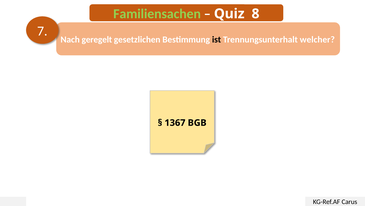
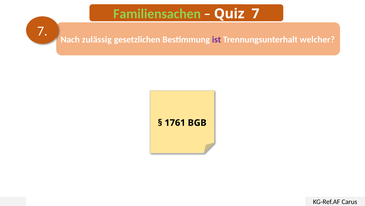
Quiz 8: 8 -> 7 (255, 14)
geregelt: geregelt -> zulässig (97, 39)
ist colour: black -> purple (217, 39)
1367: 1367 -> 1761 (175, 122)
